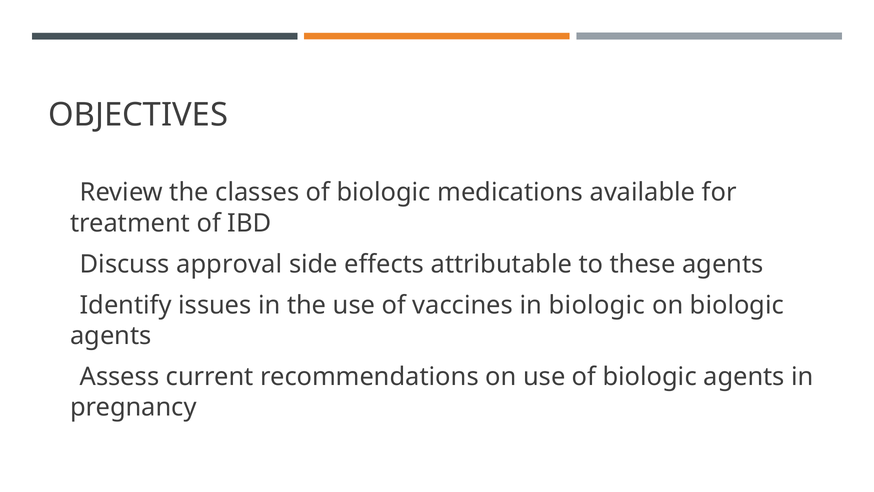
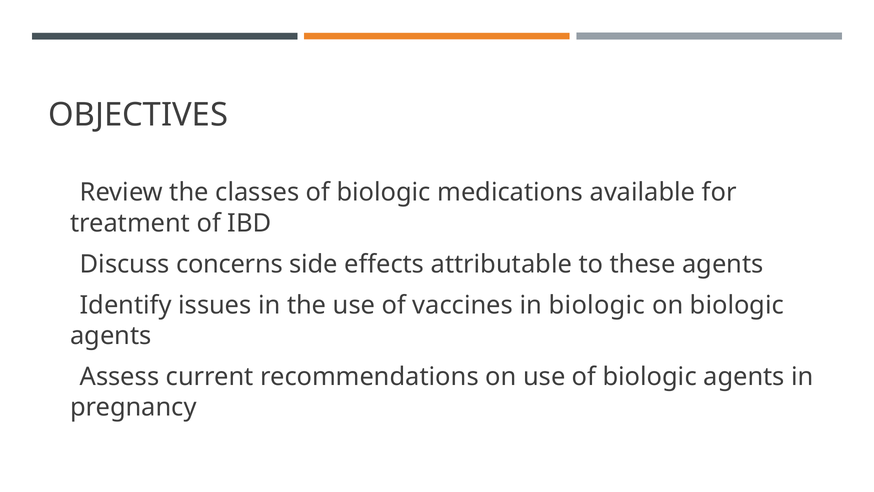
approval: approval -> concerns (229, 264)
